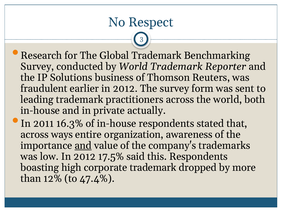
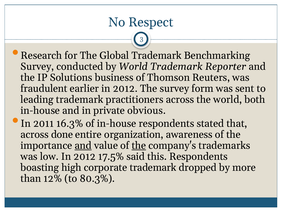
actually: actually -> obvious (147, 110)
ways: ways -> done (62, 134)
the underline: none -> present (139, 145)
47.4%: 47.4% -> 80.3% (97, 178)
